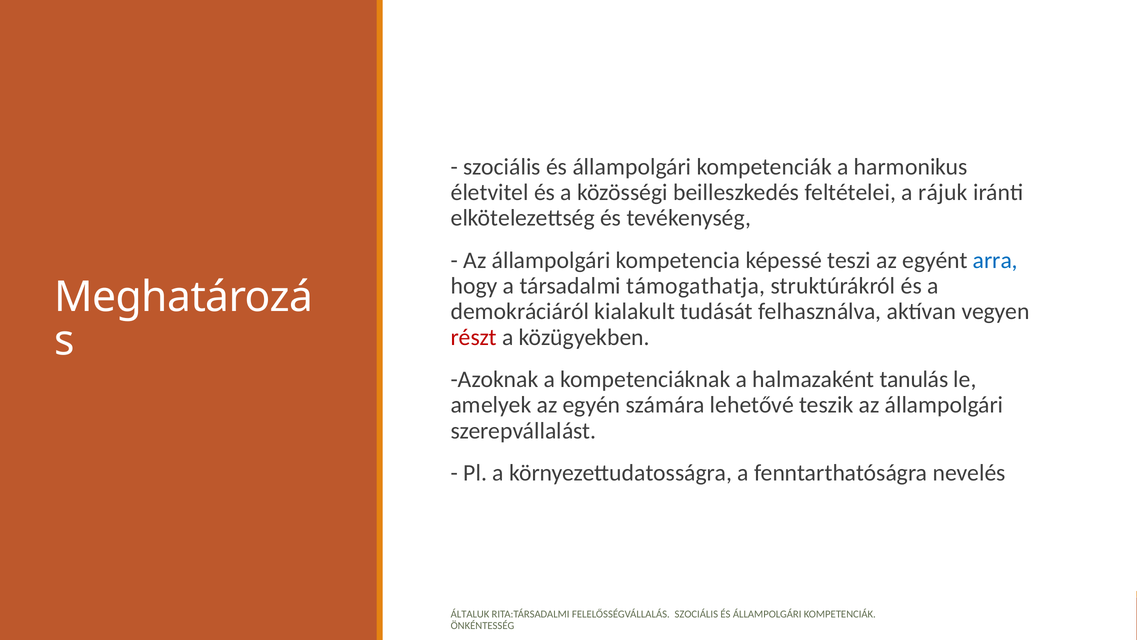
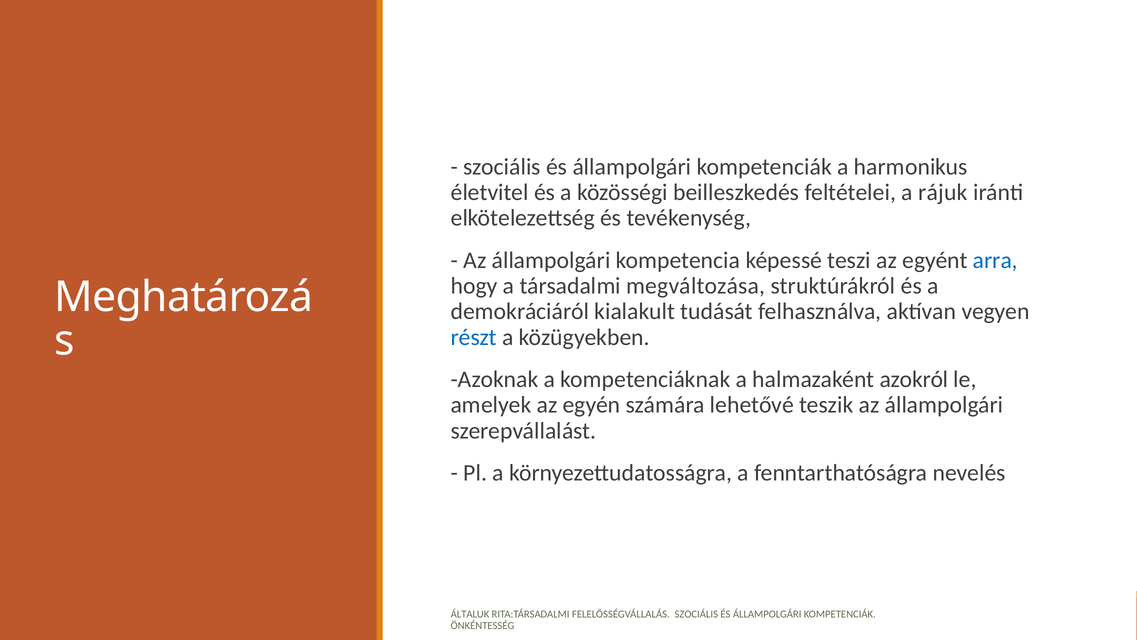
támogathatja: támogathatja -> megváltozása (696, 286)
részt colour: red -> blue (474, 337)
tanulás: tanulás -> azokról (914, 379)
